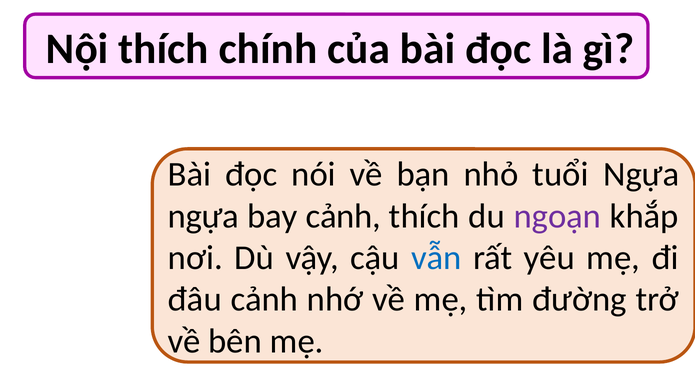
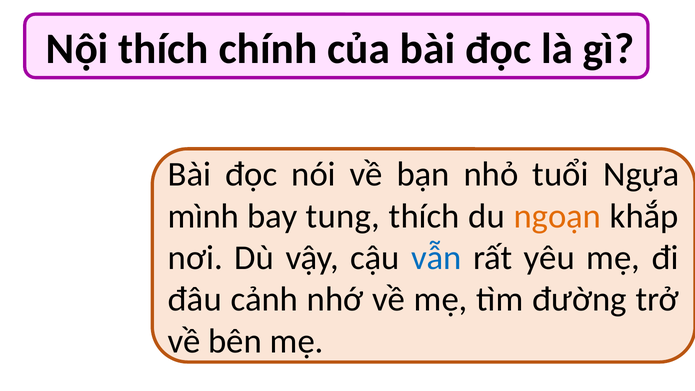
ngựa: ngựa -> mình (203, 216)
bay cảnh: cảnh -> tung (343, 216)
ngoạn colour: purple -> orange (557, 216)
